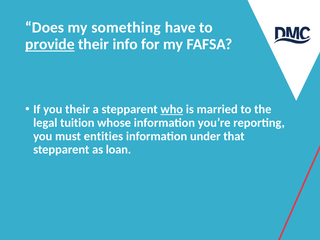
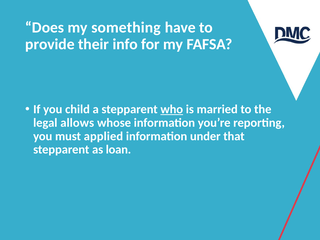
provide underline: present -> none (50, 44)
you their: their -> child (77, 109)
tuition: tuition -> allows (77, 123)
entities: entities -> applied (103, 136)
